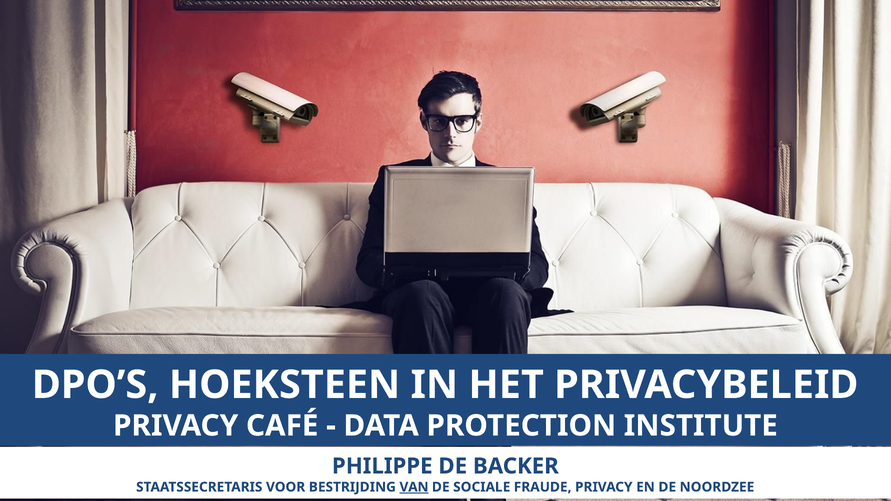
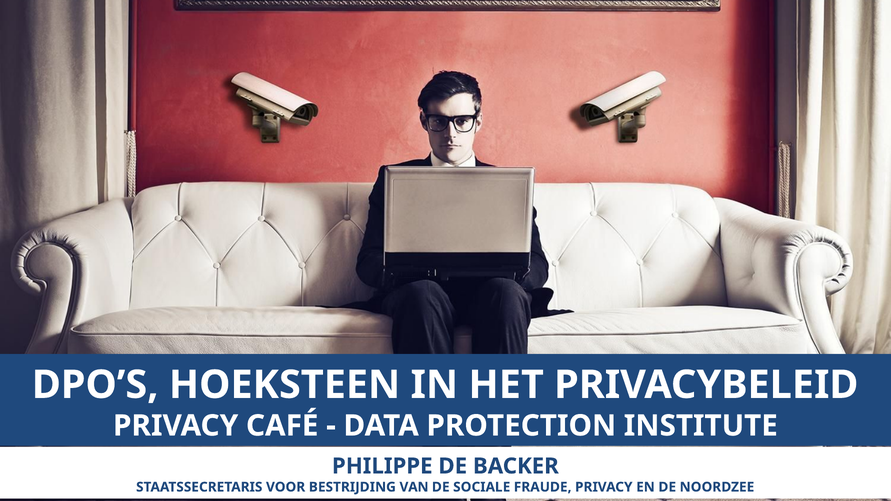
VAN underline: present -> none (414, 487)
